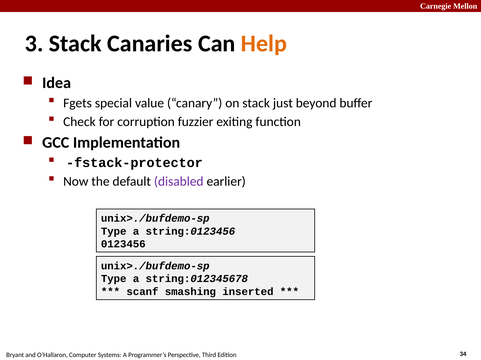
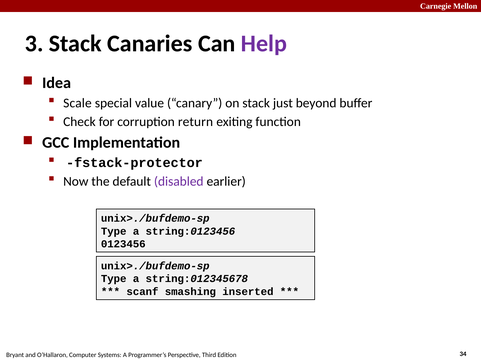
Help colour: orange -> purple (264, 44)
Fgets: Fgets -> Scale (77, 103)
fuzzier: fuzzier -> return (195, 122)
